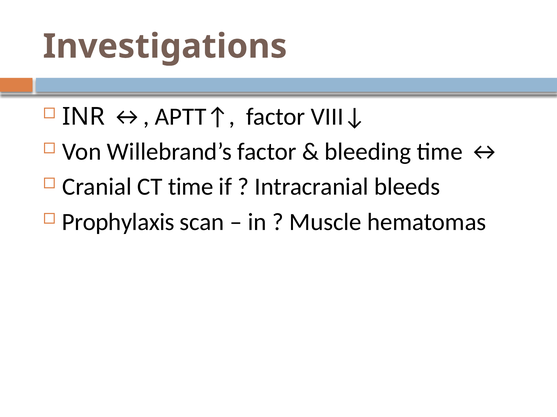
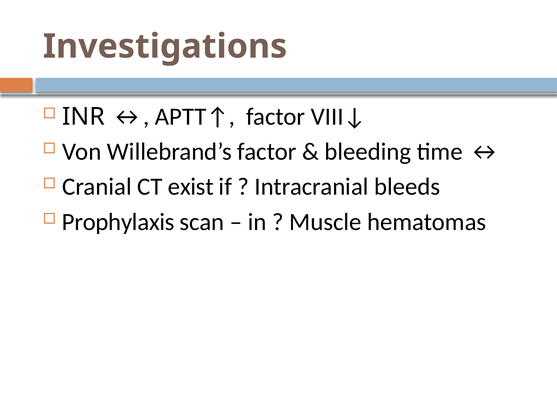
CT time: time -> exist (191, 187)
